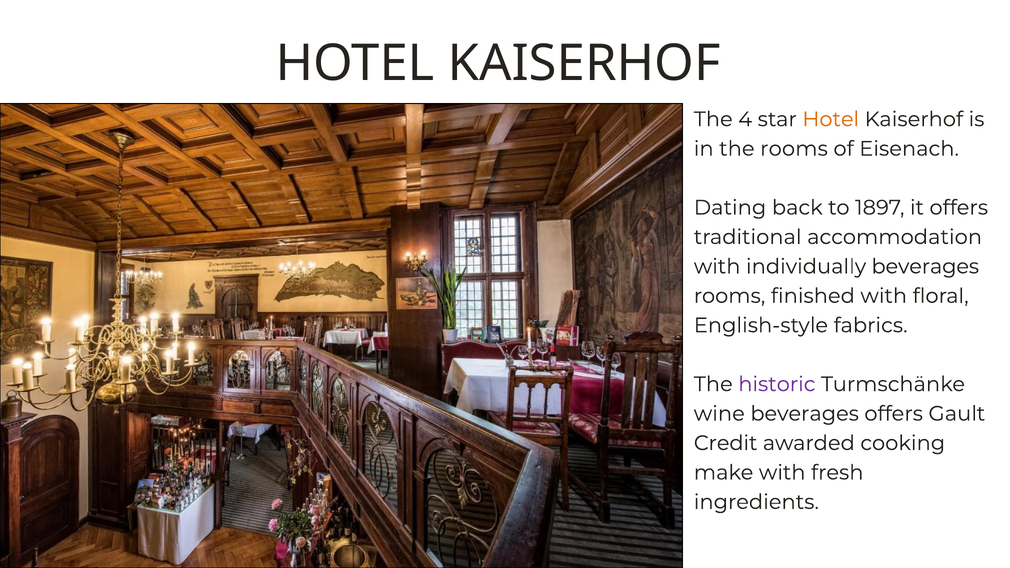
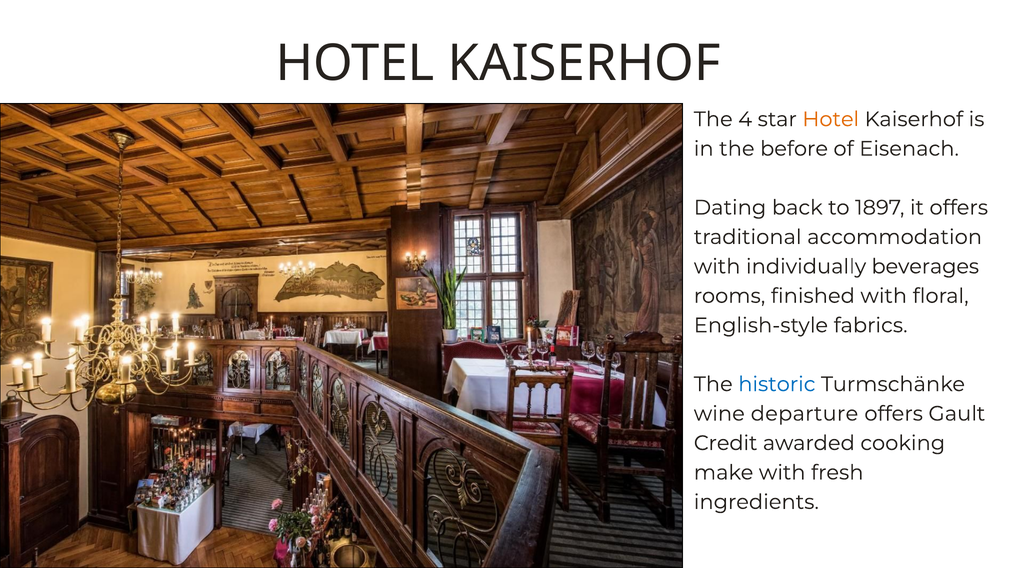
the rooms: rooms -> before (794, 149)
historic colour: purple -> blue (777, 384)
wine beverages: beverages -> departure (804, 414)
